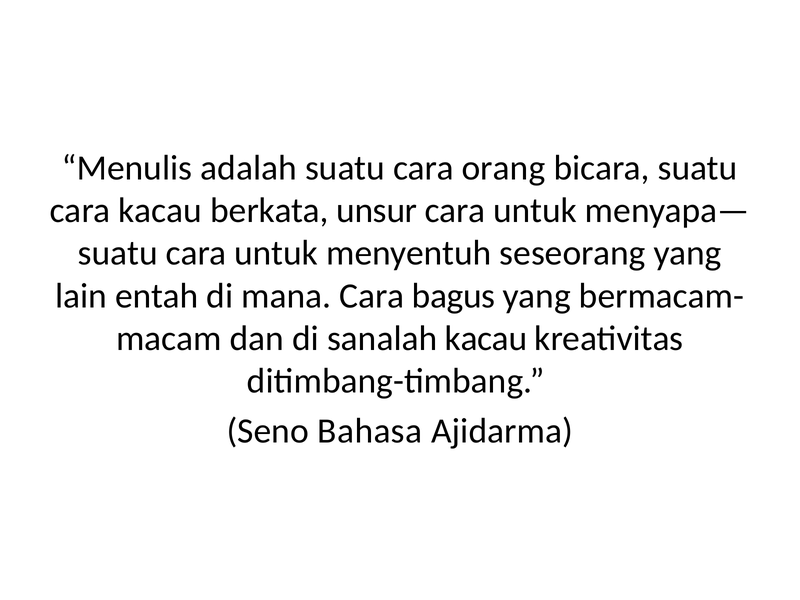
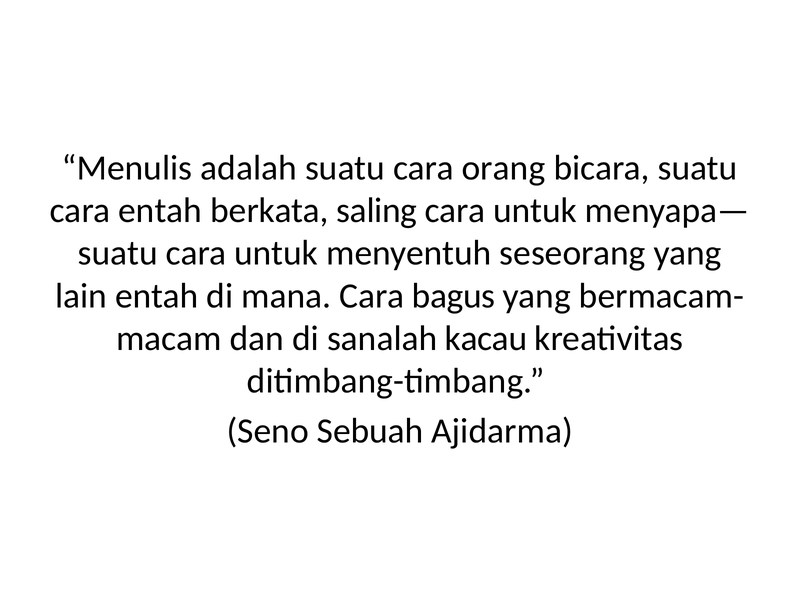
cara kacau: kacau -> entah (160, 211)
unsur: unsur -> saling (377, 211)
Bahasa: Bahasa -> Sebuah (370, 431)
